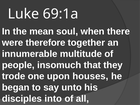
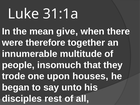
69:1a: 69:1a -> 31:1a (60, 14)
soul: soul -> give (67, 31)
into: into -> rest (53, 99)
